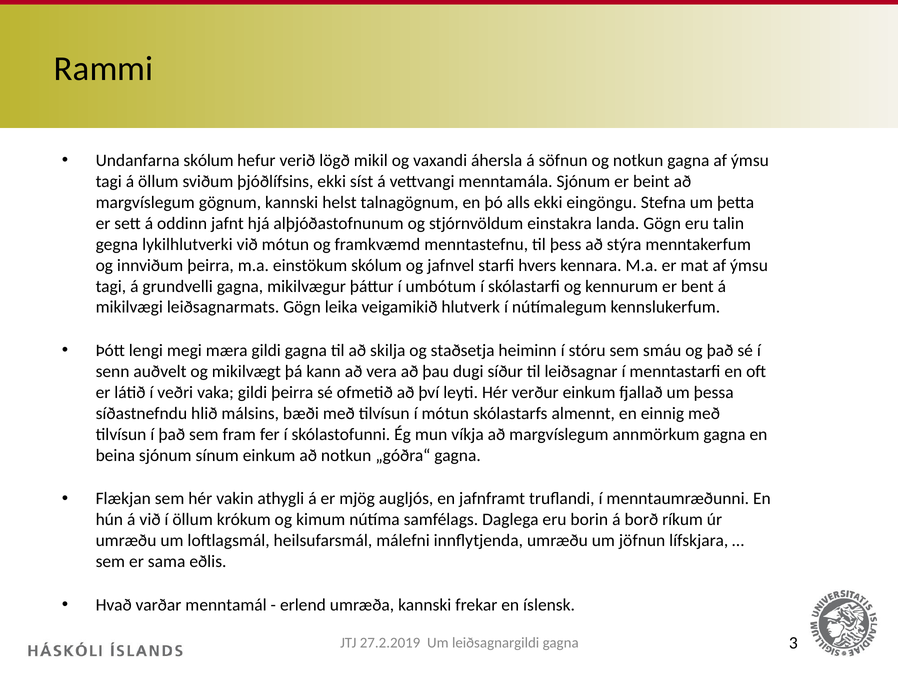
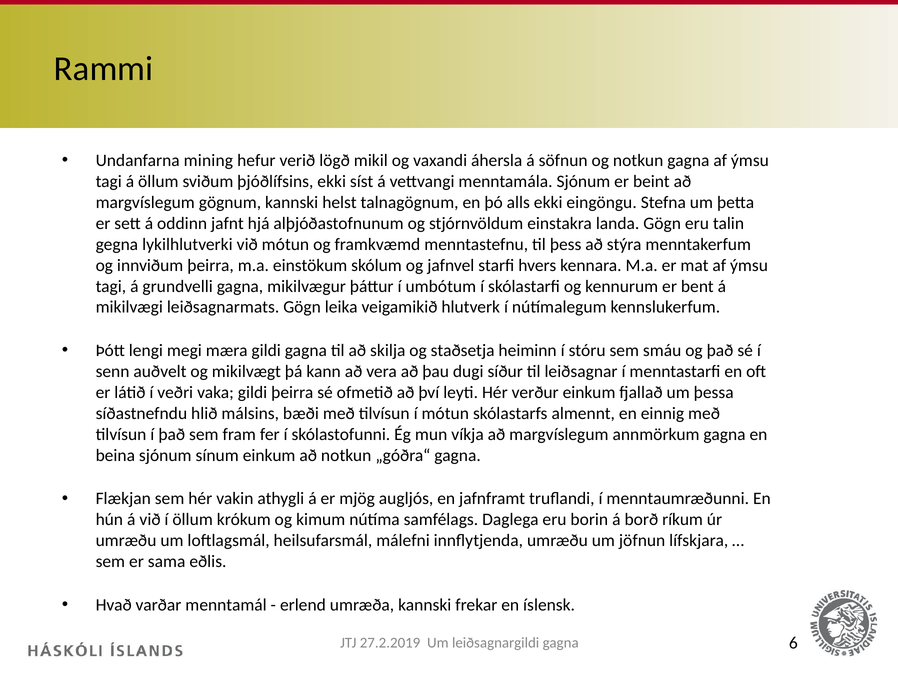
Undanfarna skólum: skólum -> mining (208, 161)
3: 3 -> 6 (793, 643)
